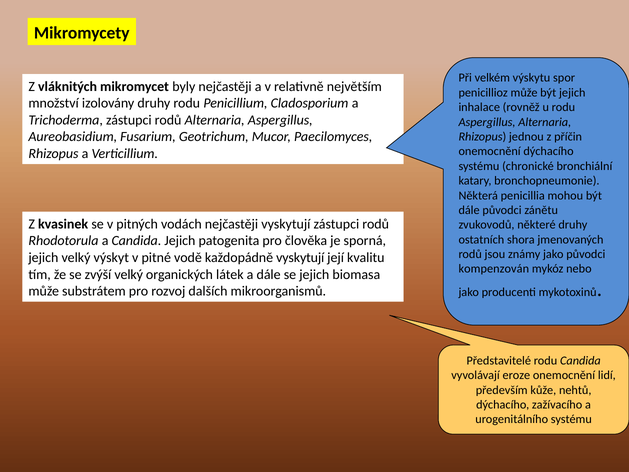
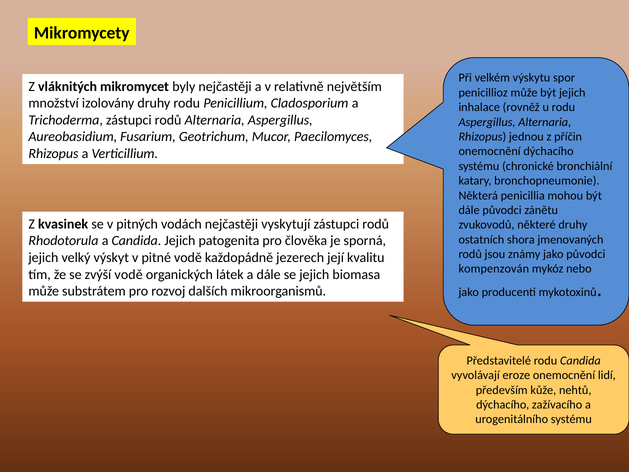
každopádně vyskytují: vyskytují -> jezerech (300, 258)
zvýší velký: velký -> vodě (129, 274)
